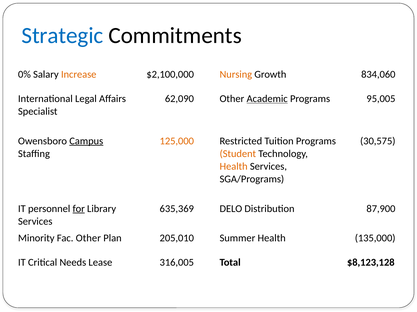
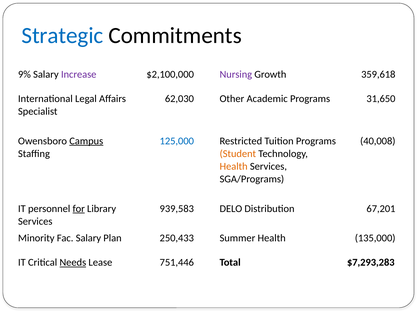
0%: 0% -> 9% (24, 75)
Increase colour: orange -> purple (79, 75)
Nursing colour: orange -> purple (236, 75)
834,060: 834,060 -> 359,618 (378, 75)
62,090: 62,090 -> 62,030 (179, 99)
Academic underline: present -> none (267, 99)
95,005: 95,005 -> 31,650 (381, 99)
125,000 colour: orange -> blue (177, 141)
30,575: 30,575 -> 40,008 (378, 141)
635,369: 635,369 -> 939,583 (177, 209)
87,900: 87,900 -> 67,201 (381, 209)
Fac Other: Other -> Salary (88, 239)
205,010: 205,010 -> 250,433 (177, 239)
Needs underline: none -> present (73, 263)
316,005: 316,005 -> 751,446 (177, 263)
$8,123,128: $8,123,128 -> $7,293,283 (371, 263)
